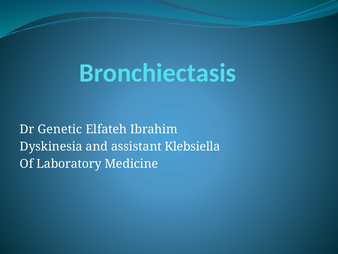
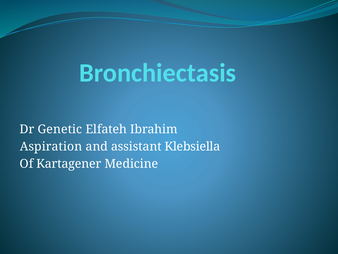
Dyskinesia: Dyskinesia -> Aspiration (51, 146)
Laboratory: Laboratory -> Kartagener (69, 163)
